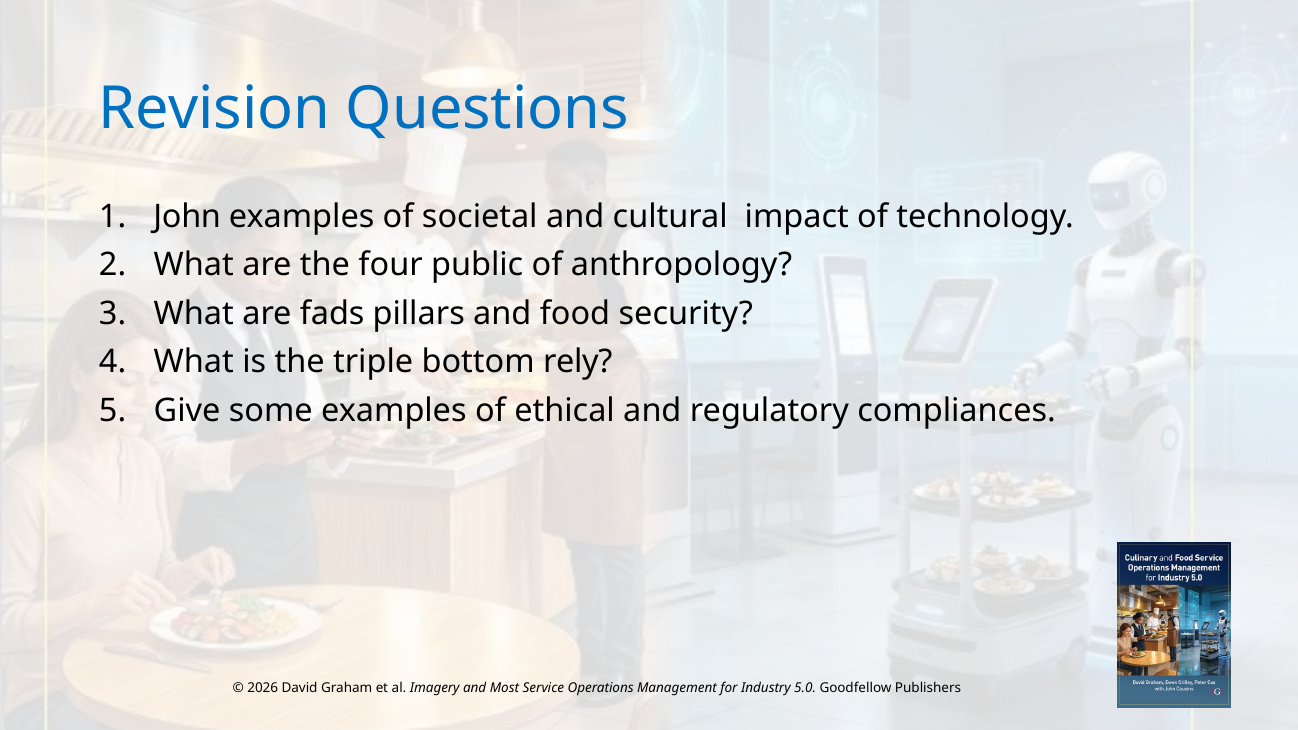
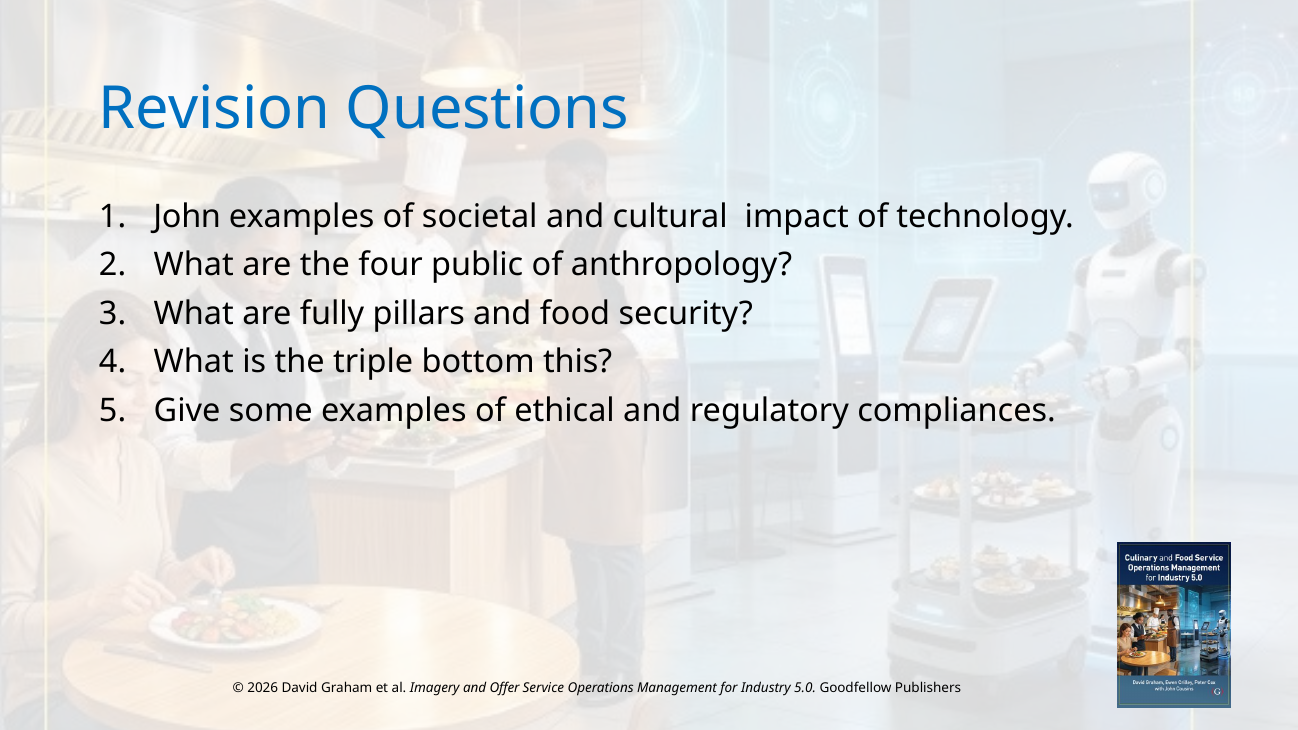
fads: fads -> fully (332, 314)
rely: rely -> this (578, 362)
Most: Most -> Offer (505, 688)
